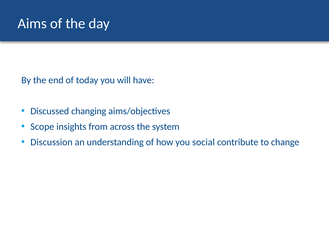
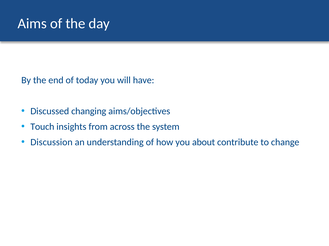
Scope: Scope -> Touch (42, 127)
social: social -> about (204, 143)
